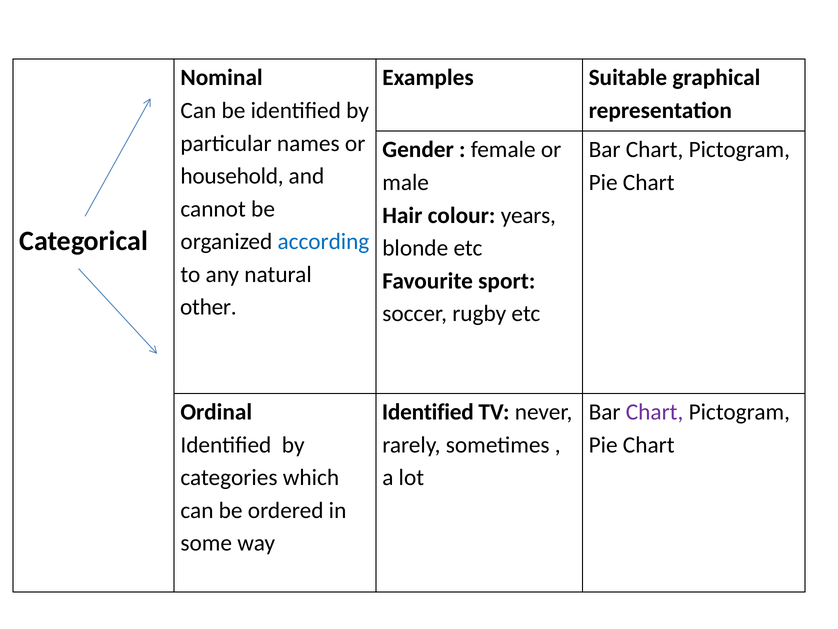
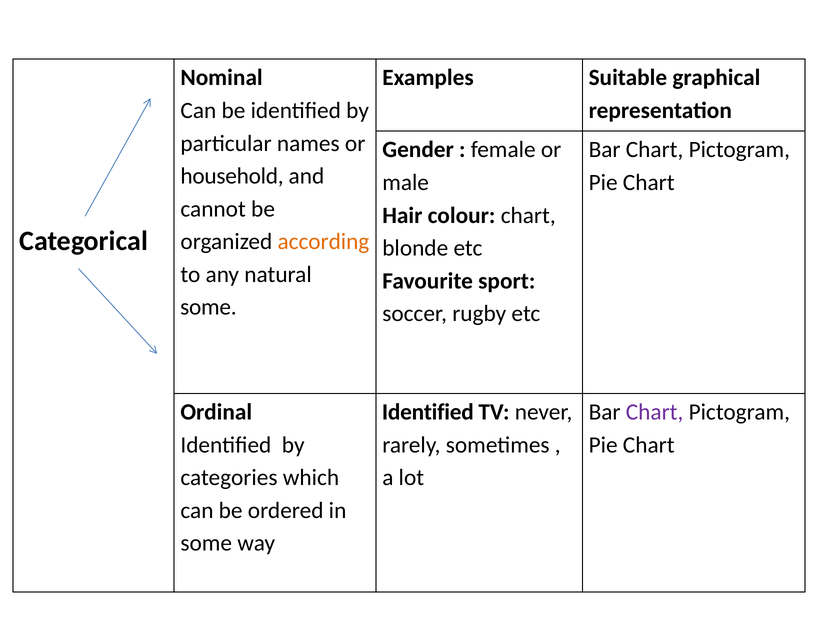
colour years: years -> chart (528, 215)
according colour: blue -> orange (323, 242)
other: other -> some (208, 307)
